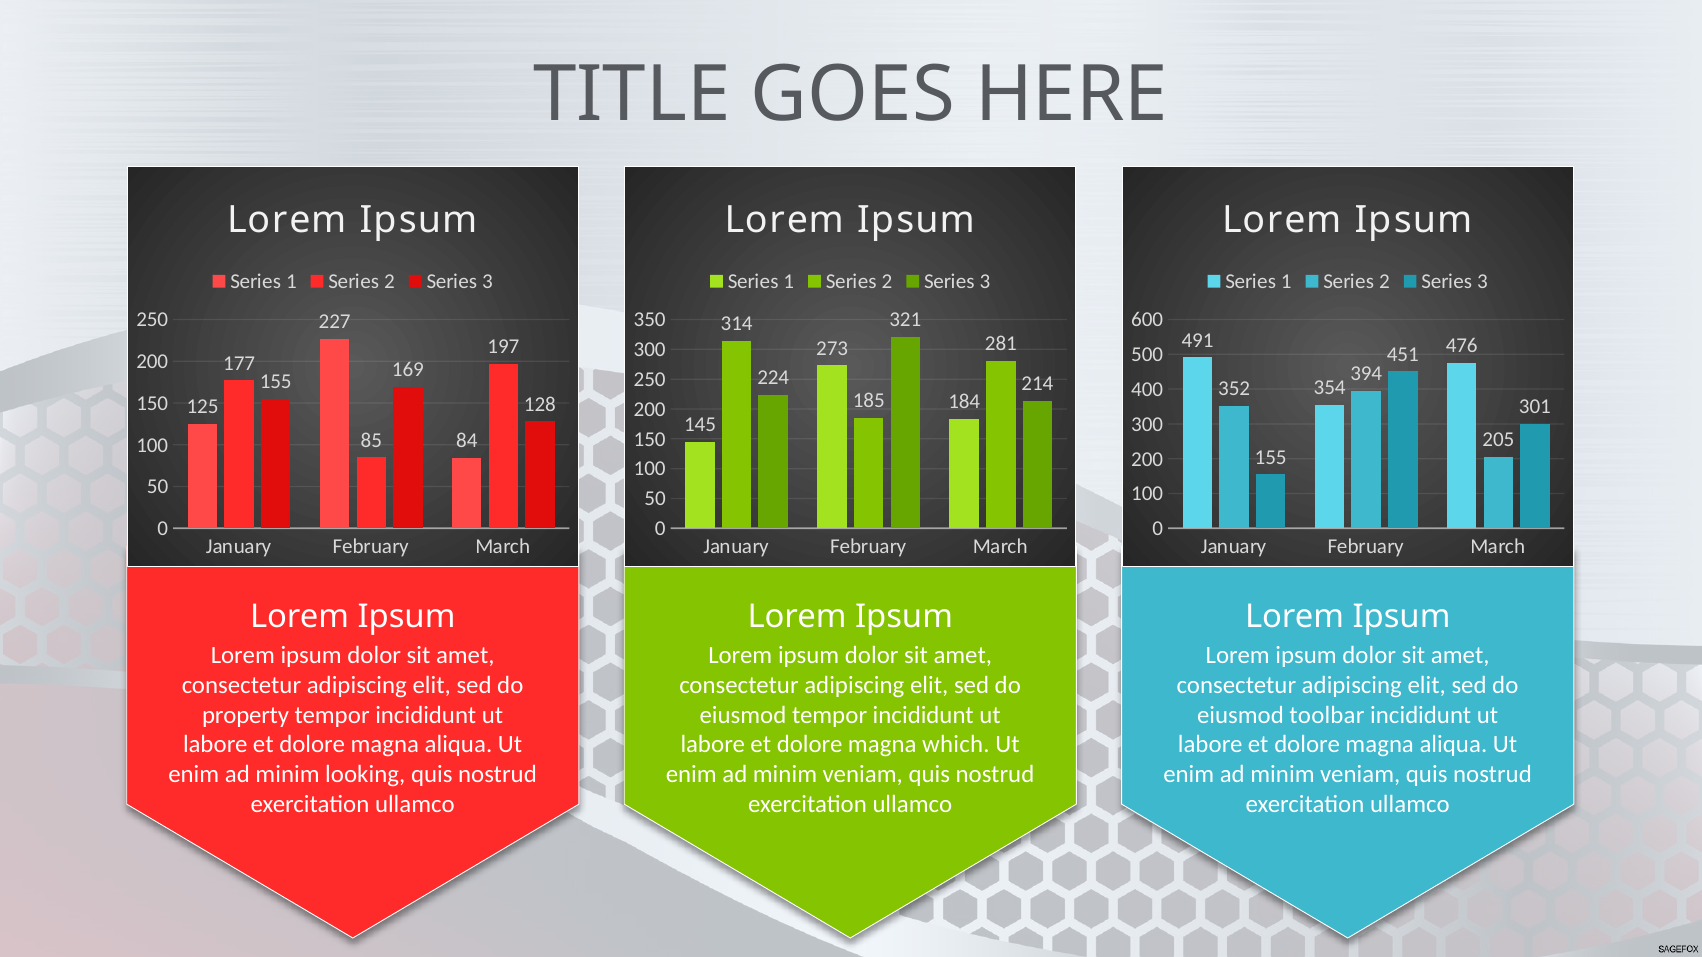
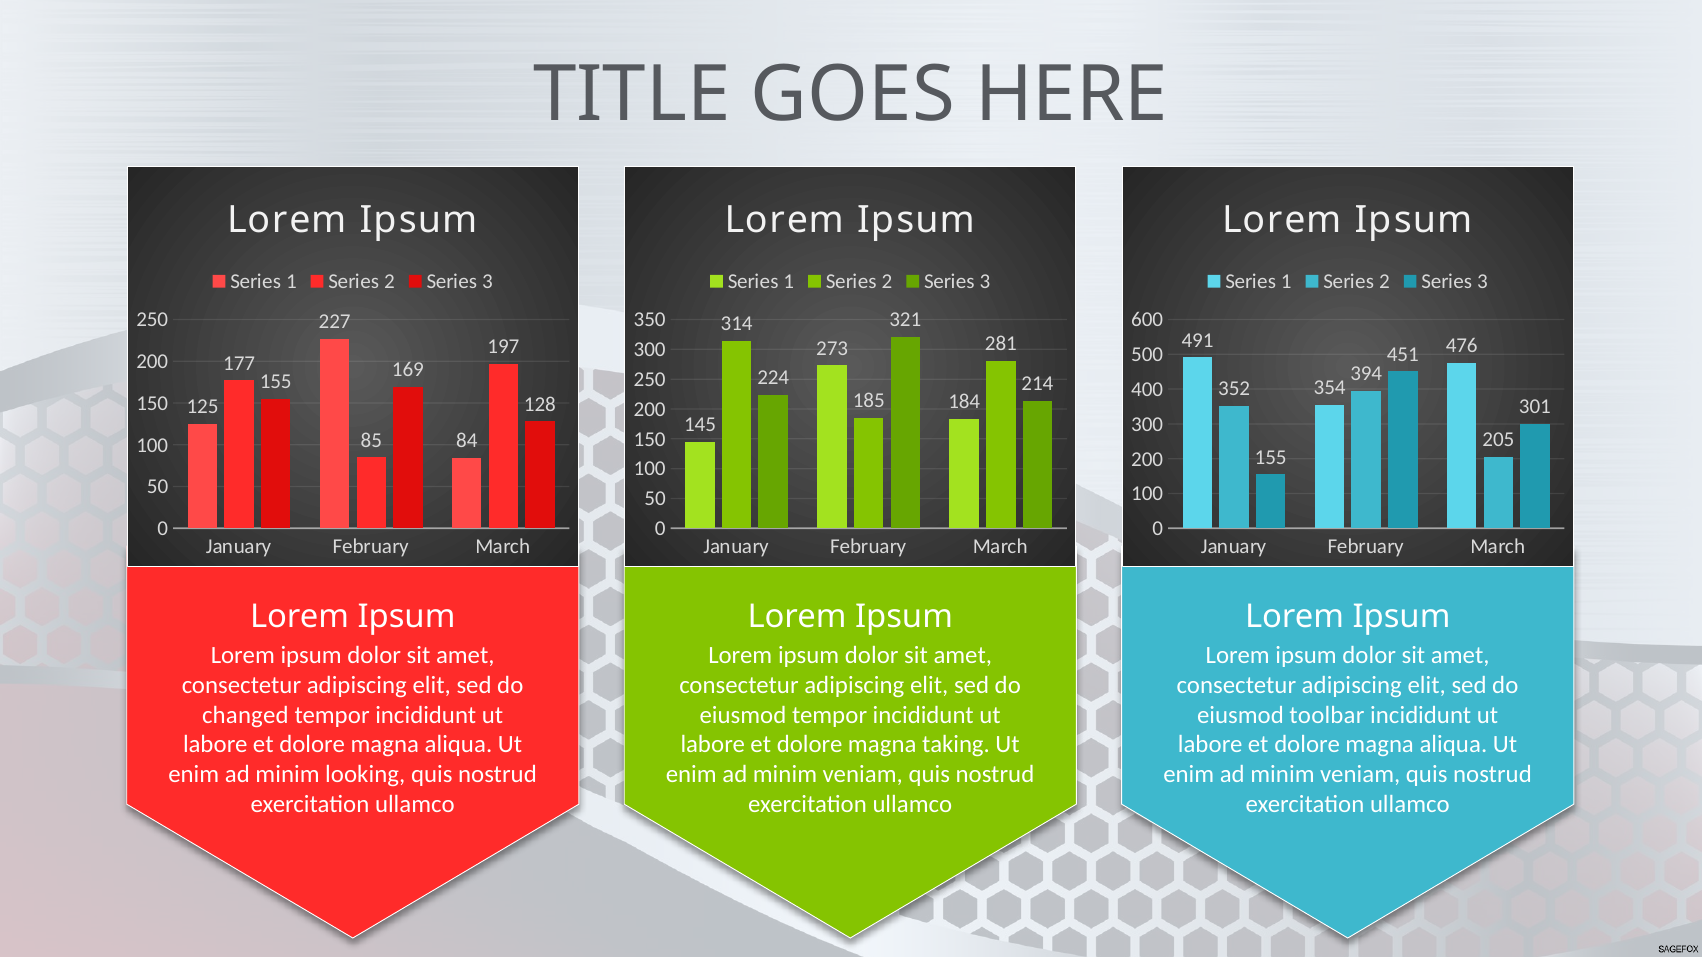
property: property -> changed (245, 715)
which: which -> taking (956, 745)
